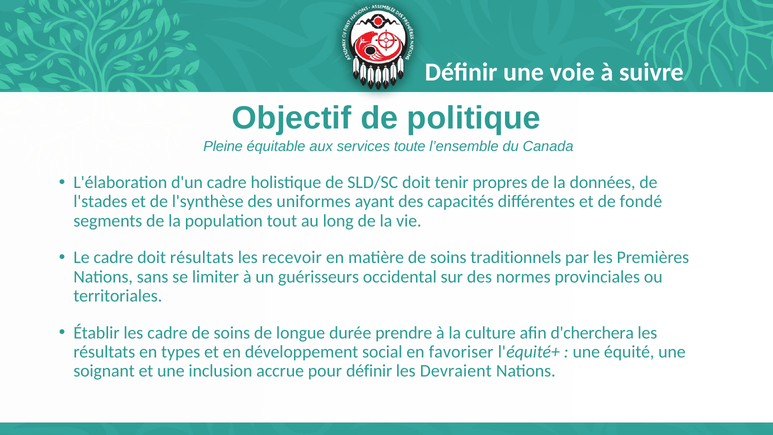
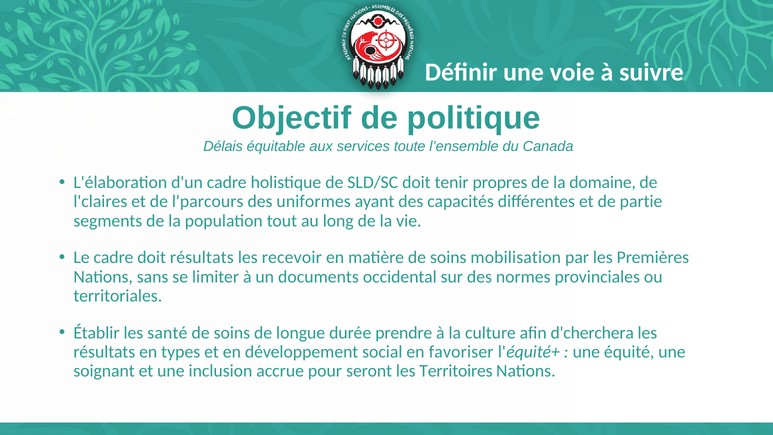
Pleine: Pleine -> Délais (223, 147)
données: données -> domaine (603, 182)
l'stades: l'stades -> l'claires (100, 201)
l'synthèse: l'synthèse -> l'parcours (208, 201)
fondé: fondé -> partie (641, 201)
traditionnels: traditionnels -> mobilisation (516, 257)
guérisseurs: guérisseurs -> documents (318, 277)
les cadre: cadre -> santé (167, 333)
pour définir: définir -> seront (369, 371)
Devraient: Devraient -> Territoires (456, 371)
